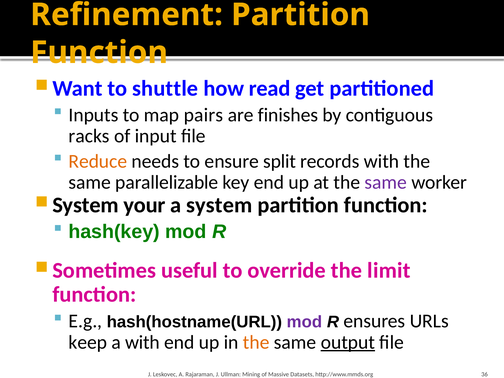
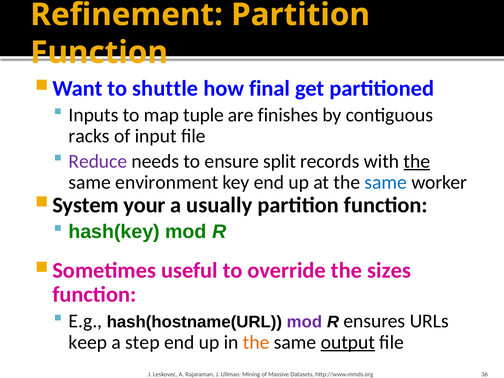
read: read -> final (270, 88)
pairs: pairs -> tuple (204, 115)
Reduce colour: orange -> purple (98, 161)
the underline: none -> present (417, 161)
parallelizable: parallelizable -> environment (167, 182)
same colour: purple -> blue (386, 182)
system: system -> usually (219, 205)
limit: limit -> sizes (389, 270)
a with: with -> step (142, 342)
